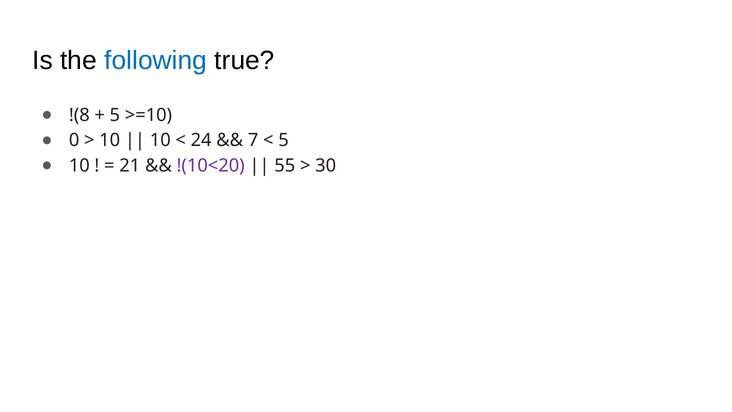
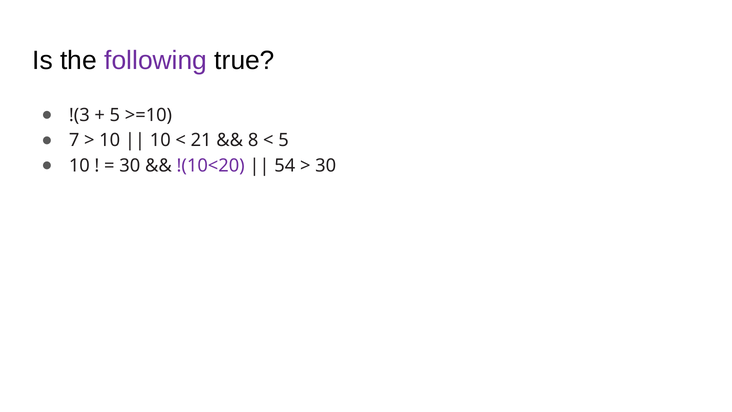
following colour: blue -> purple (156, 61)
!(8: !(8 -> !(3 (79, 115)
0: 0 -> 7 (74, 140)
24: 24 -> 21 (201, 140)
7: 7 -> 8 (253, 140)
21: 21 -> 30 (130, 166)
55: 55 -> 54 (285, 166)
